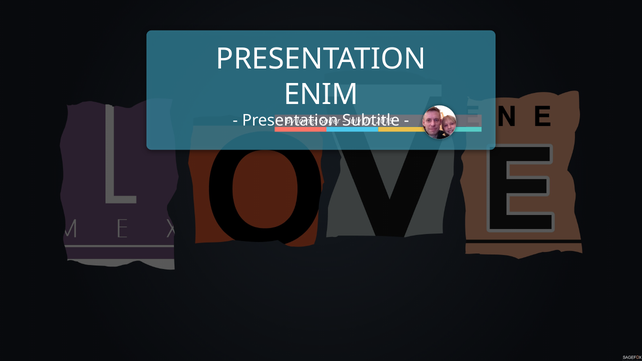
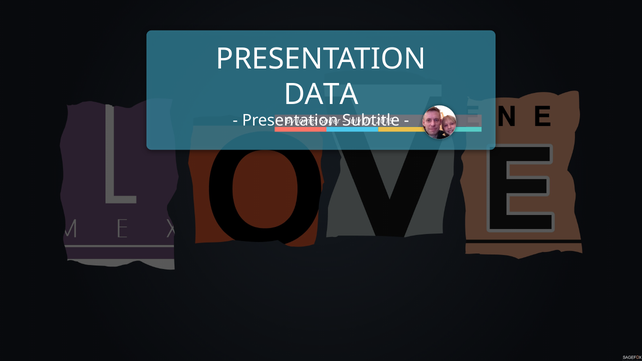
ENIM: ENIM -> DATA (321, 94)
